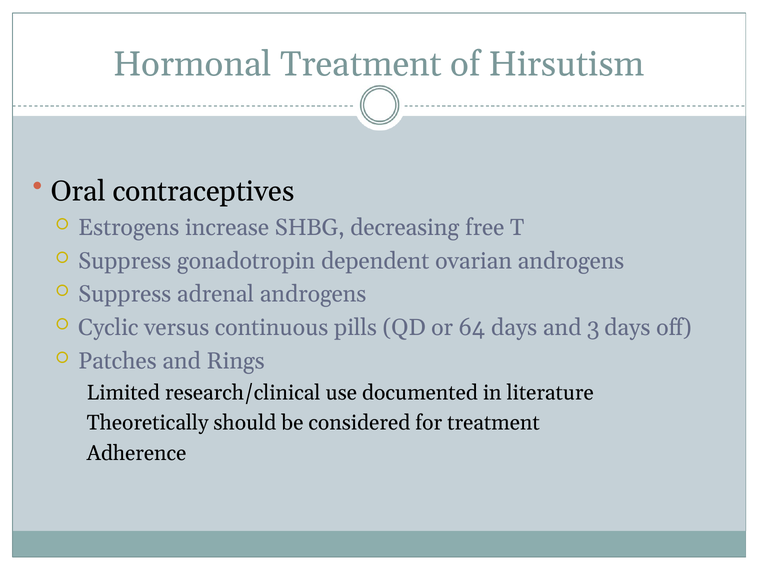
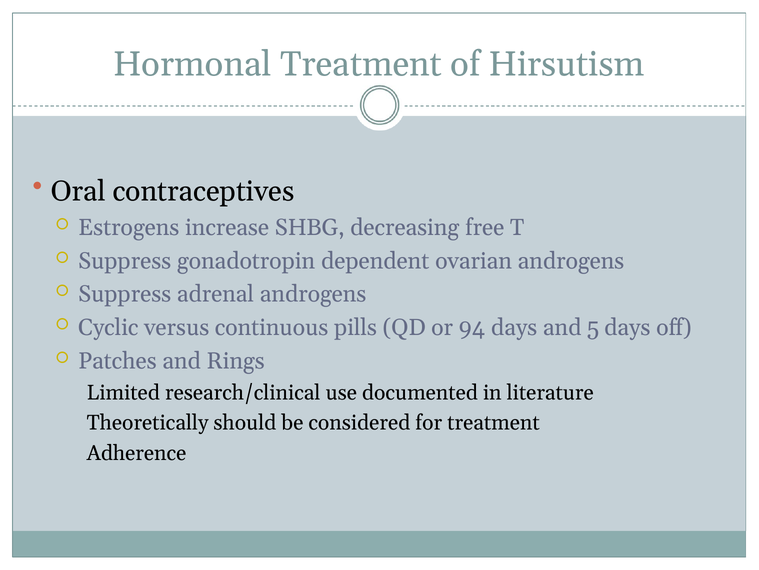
64: 64 -> 94 (472, 327)
3: 3 -> 5 (593, 327)
